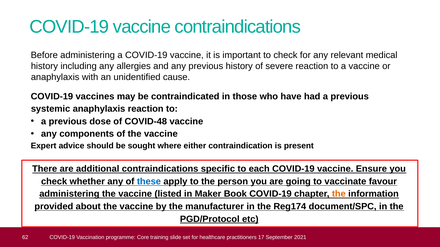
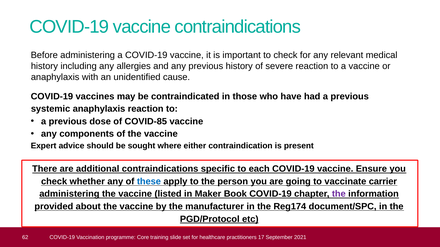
COVID-48: COVID-48 -> COVID-85 (146, 122)
favour: favour -> carrier (383, 182)
the colour: orange -> purple (339, 194)
